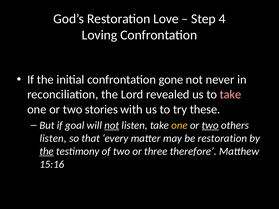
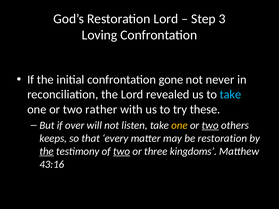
Restoration Love: Love -> Lord (166, 19)
4: 4 -> 3 (222, 19)
take colour: pink -> light blue (231, 95)
stories: stories -> rather (101, 109)
goal: goal -> over (75, 125)
not underline: present -> none (112, 125)
listen: listen -> keeps (53, 138)
two underline: none -> present (122, 151)
therefore: therefore -> kingdoms (193, 151)
15:16: 15:16 -> 43:16 (52, 164)
